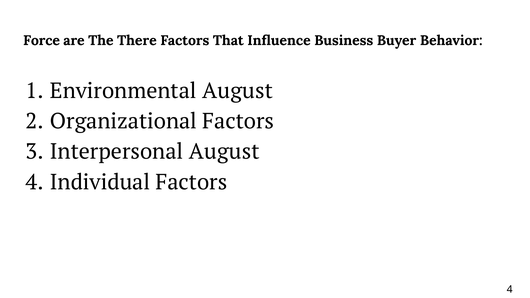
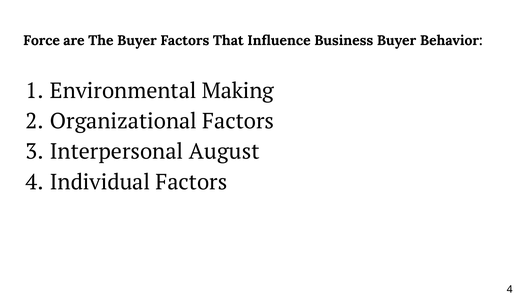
The There: There -> Buyer (137, 40)
Environmental August: August -> Making (238, 91)
